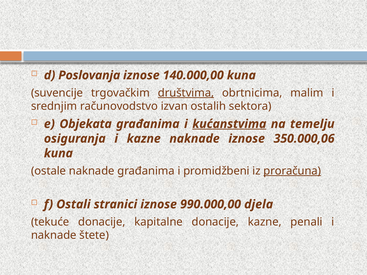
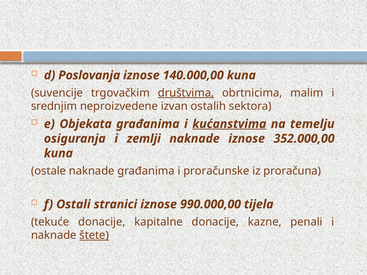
računovodstvo: računovodstvo -> neproizvedene (119, 106)
i kazne: kazne -> zemlji (144, 139)
350.000,06: 350.000,06 -> 352.000,00 (304, 139)
promidžbeni: promidžbeni -> proračunske (216, 171)
proračuna underline: present -> none (292, 171)
djela: djela -> tijela (259, 205)
štete underline: none -> present (94, 235)
